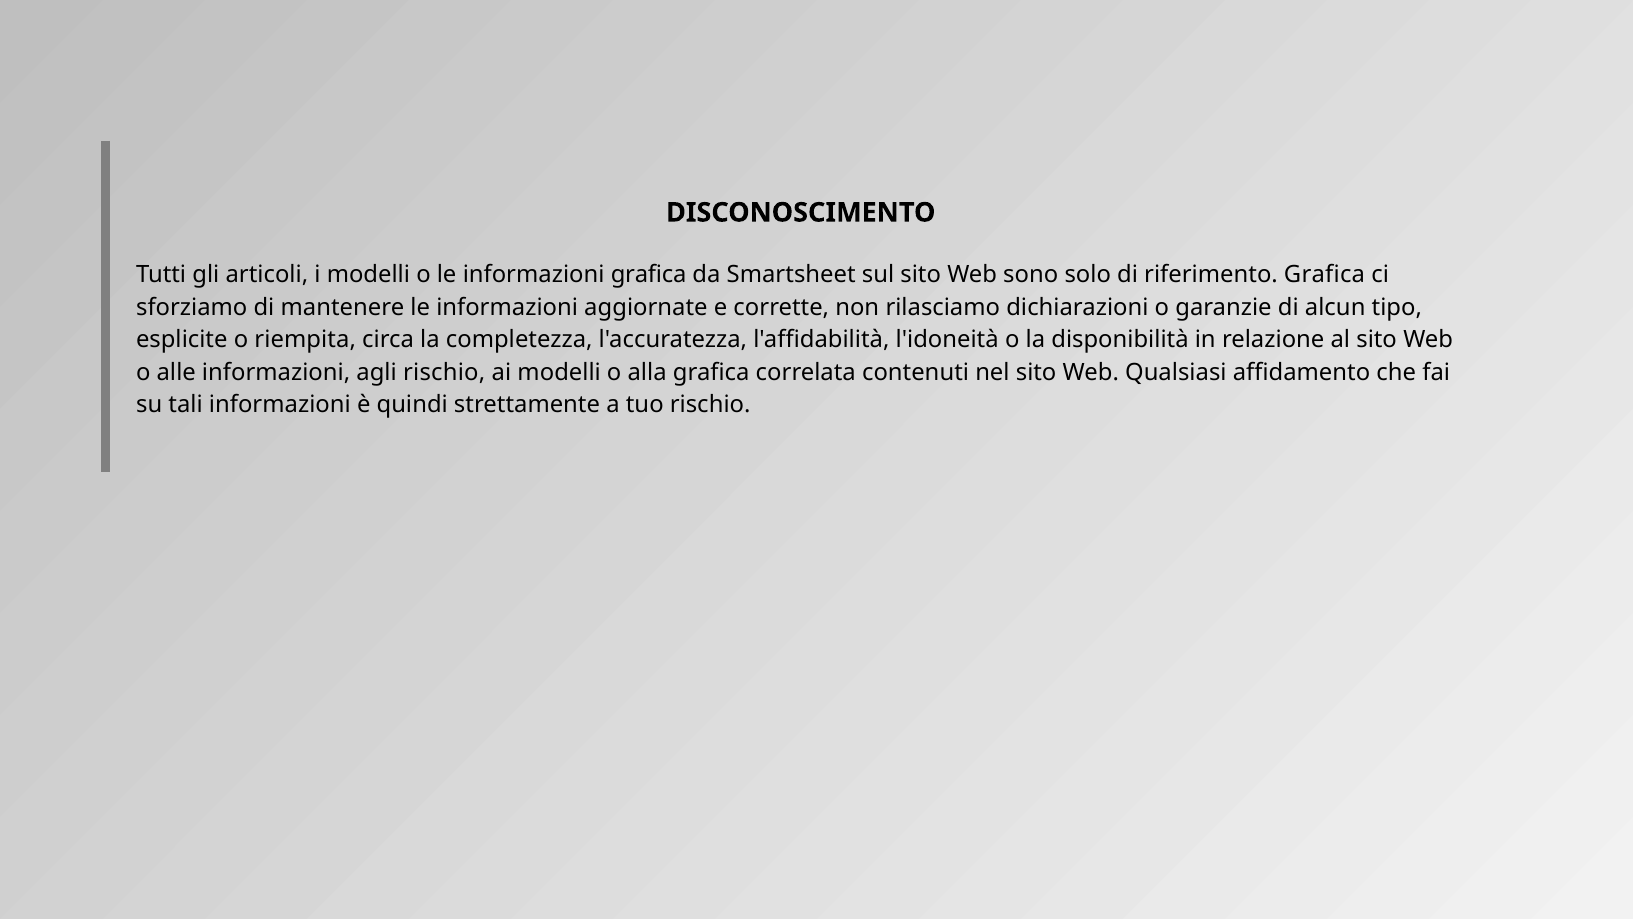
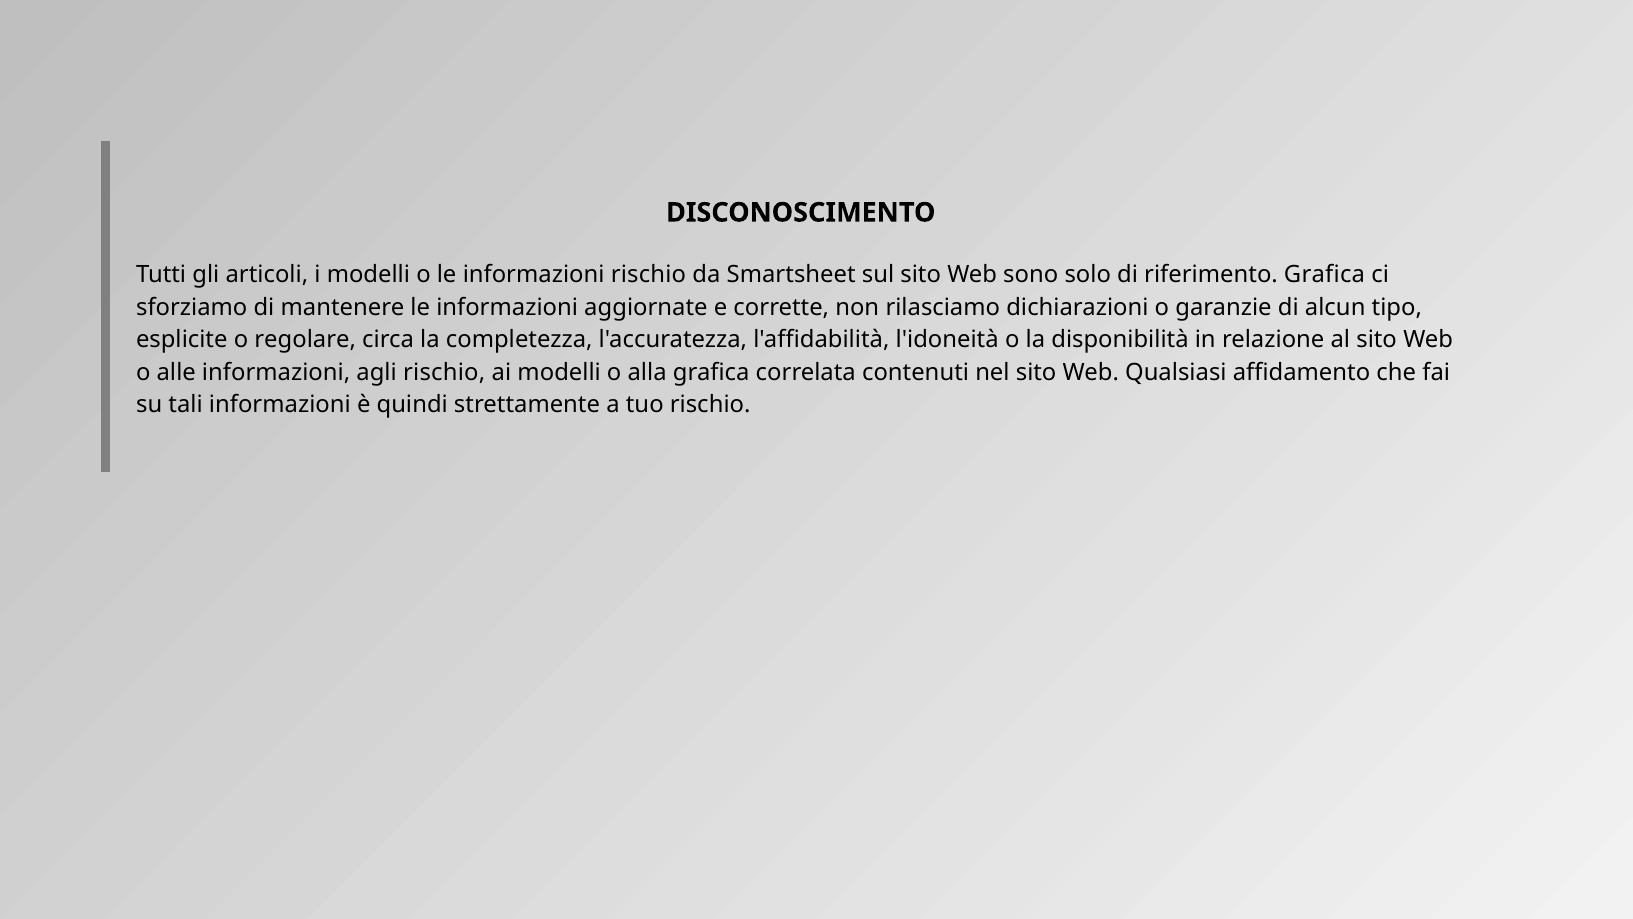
informazioni grafica: grafica -> rischio (648, 275)
riempita: riempita -> regolare (305, 340)
